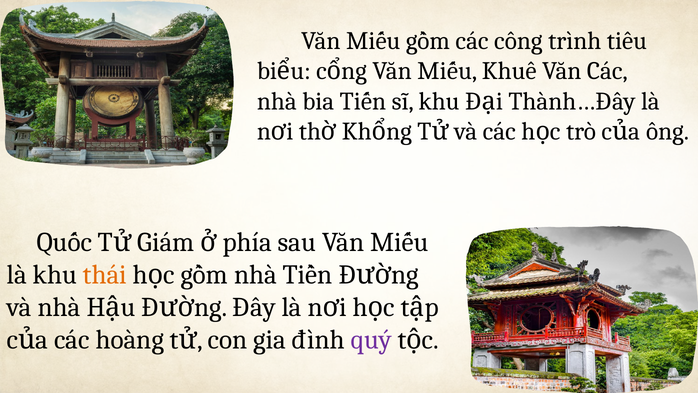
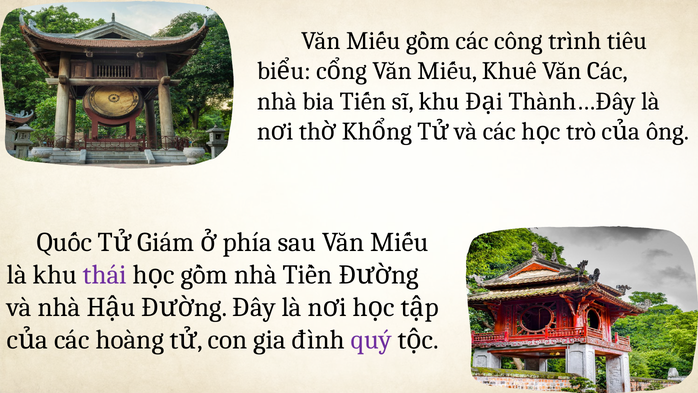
thái colour: orange -> purple (105, 275)
